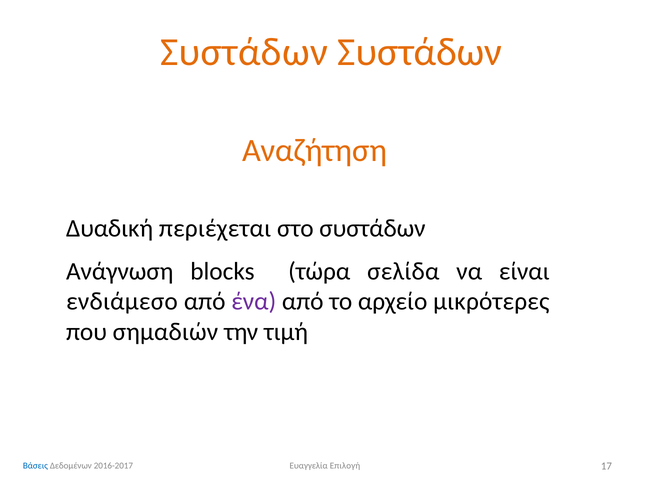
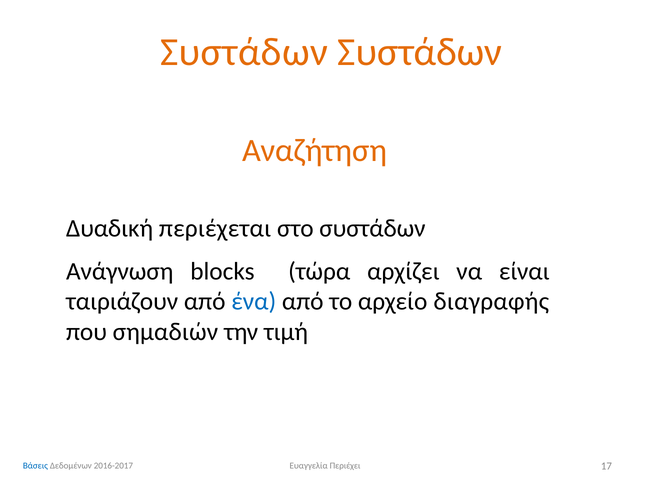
σελίδα: σελίδα -> αρχίζει (403, 271)
ενδιάμεσο: ενδιάμεσο -> ταιριάζουν (122, 302)
ένα colour: purple -> blue (254, 302)
μικρότερες: μικρότερες -> διαγραφής (491, 302)
Επιλογή: Επιλογή -> Περιέχει (345, 466)
